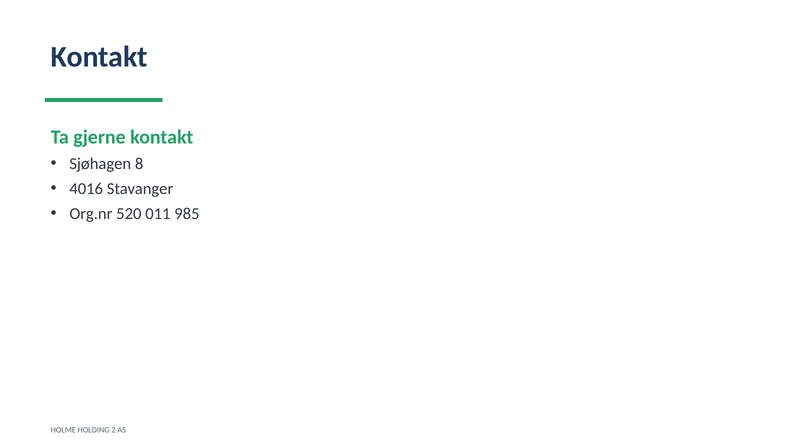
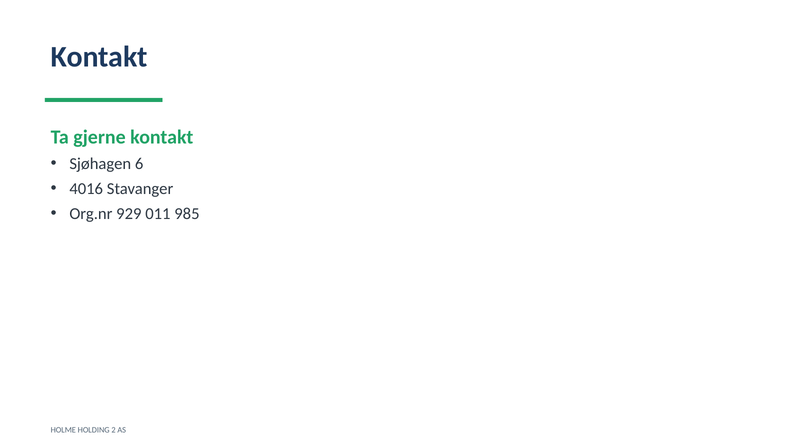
8: 8 -> 6 (139, 164)
520: 520 -> 929 (129, 214)
